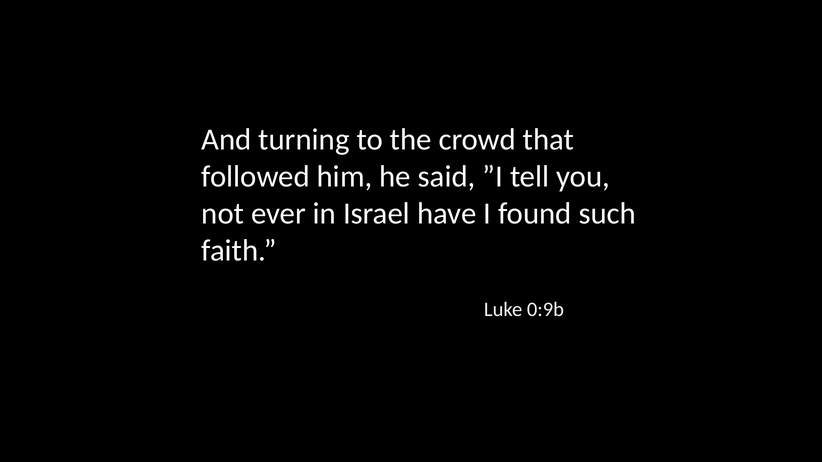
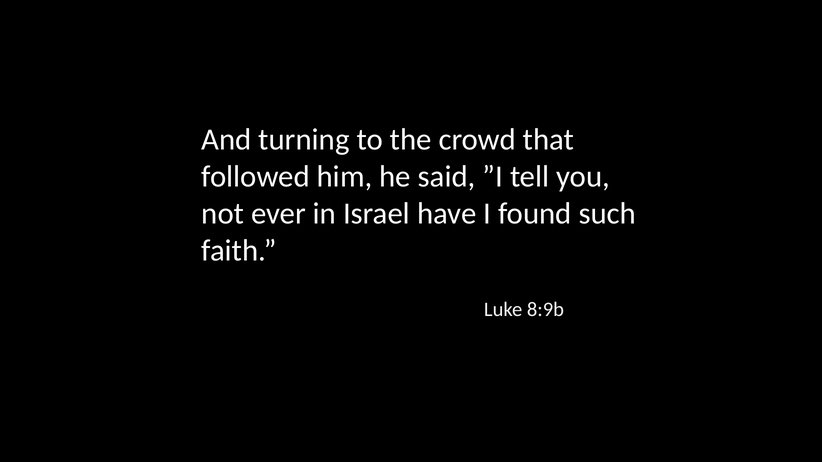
0:9b: 0:9b -> 8:9b (545, 310)
